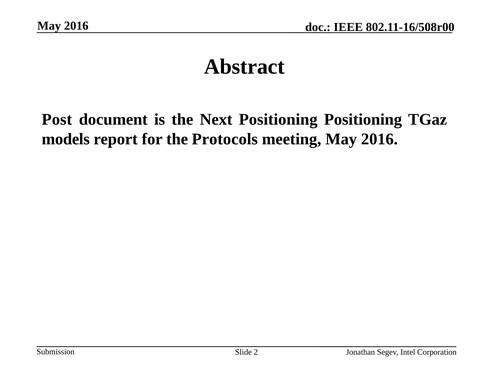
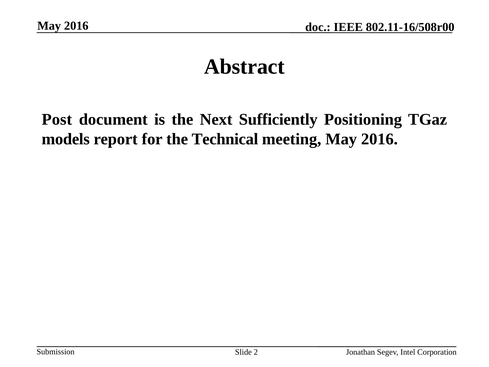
Next Positioning: Positioning -> Sufficiently (278, 119)
Protocols: Protocols -> Technical (225, 139)
